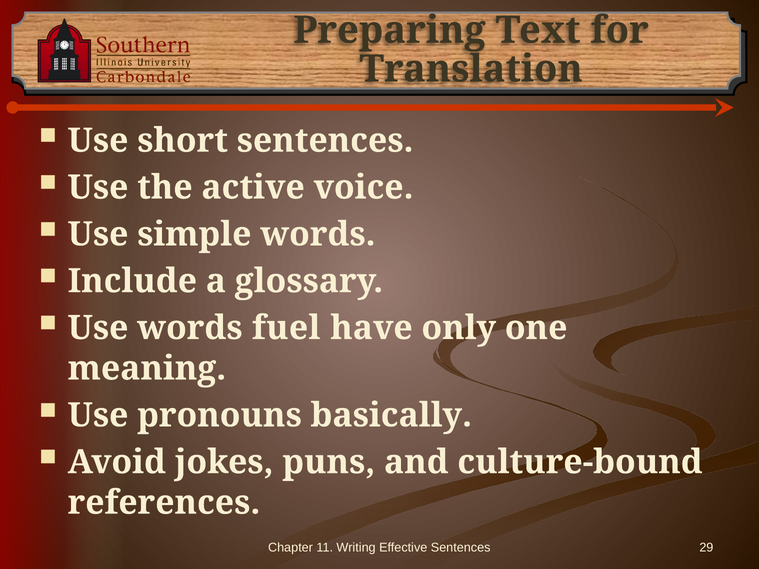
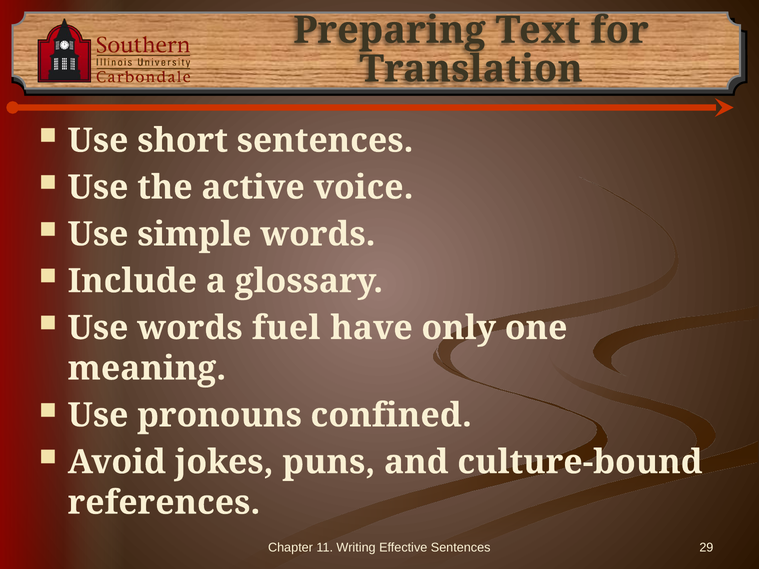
basically: basically -> confined (391, 415)
